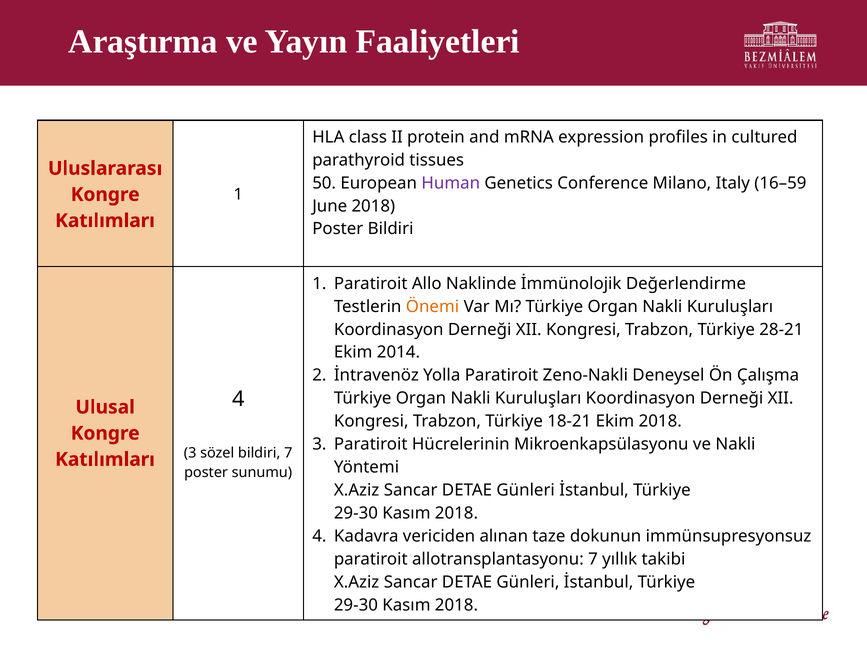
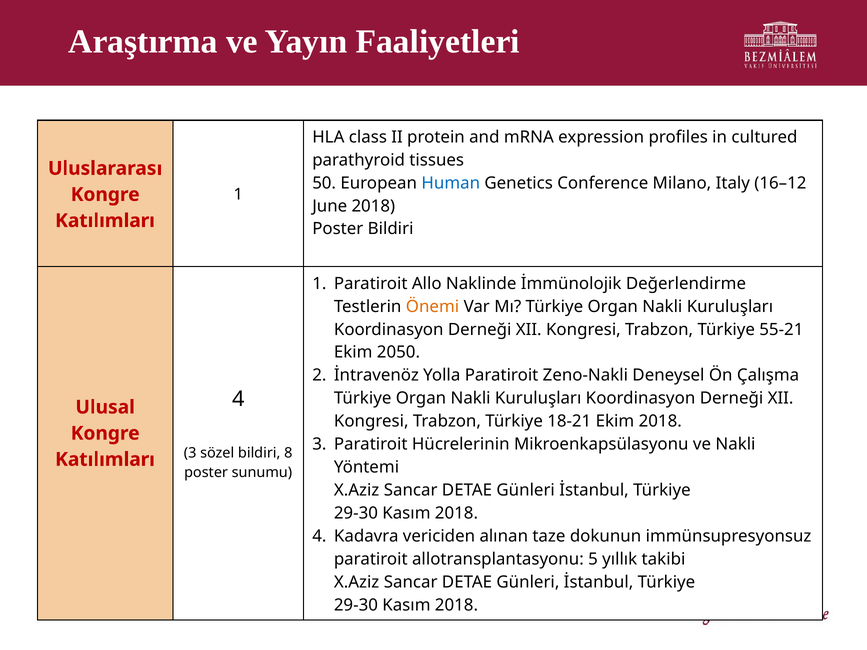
Human colour: purple -> blue (451, 183)
16–59: 16–59 -> 16–12 (780, 183)
28-21: 28-21 -> 55-21 (781, 330)
2014: 2014 -> 2050 (398, 353)
bildiri 7: 7 -> 8 (288, 453)
allotransplantasyonu 7: 7 -> 5 (593, 559)
